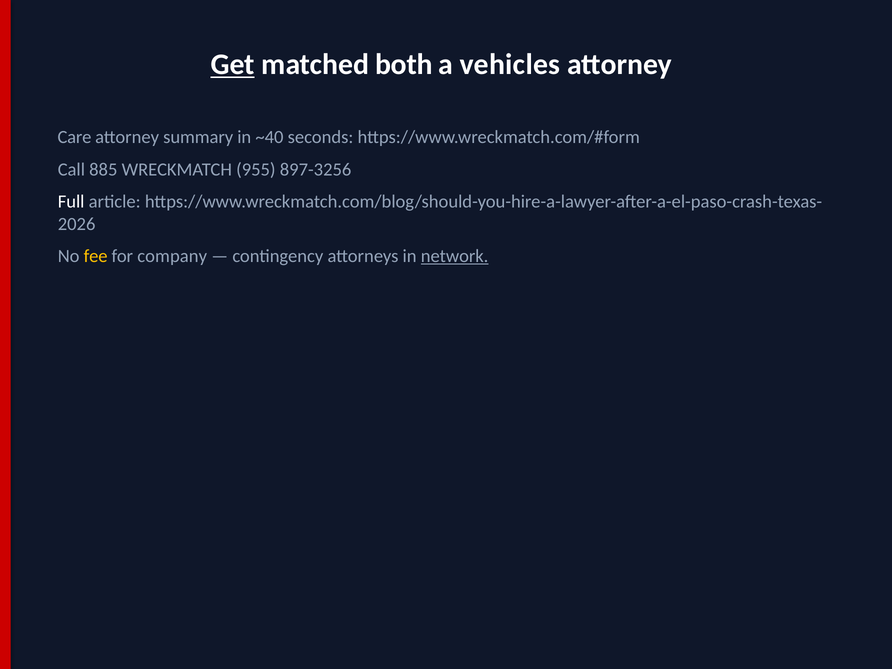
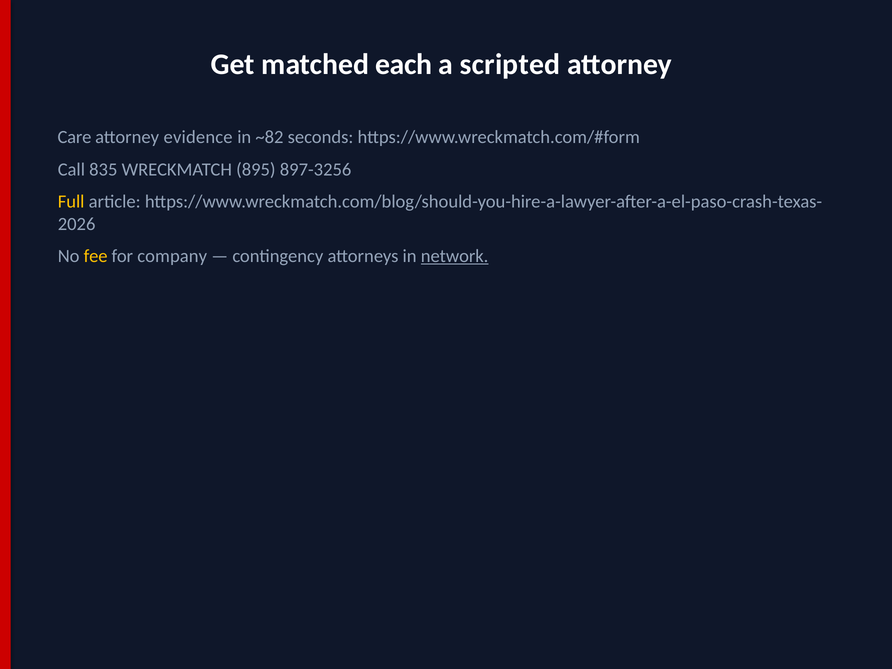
Get underline: present -> none (233, 64)
both: both -> each (404, 64)
vehicles: vehicles -> scripted (510, 64)
summary: summary -> evidence (198, 137)
~40: ~40 -> ~82 (269, 137)
885: 885 -> 835 (103, 169)
955: 955 -> 895 (256, 169)
Full colour: white -> yellow (71, 202)
